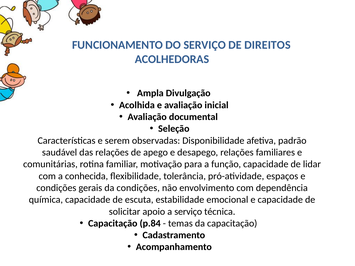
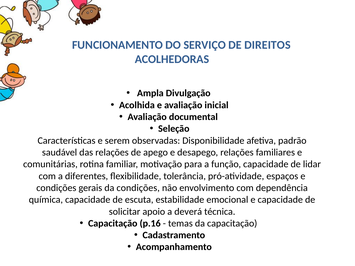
conhecida: conhecida -> diferentes (87, 176)
a serviço: serviço -> deverá (188, 212)
p.84: p.84 -> p.16 (150, 224)
